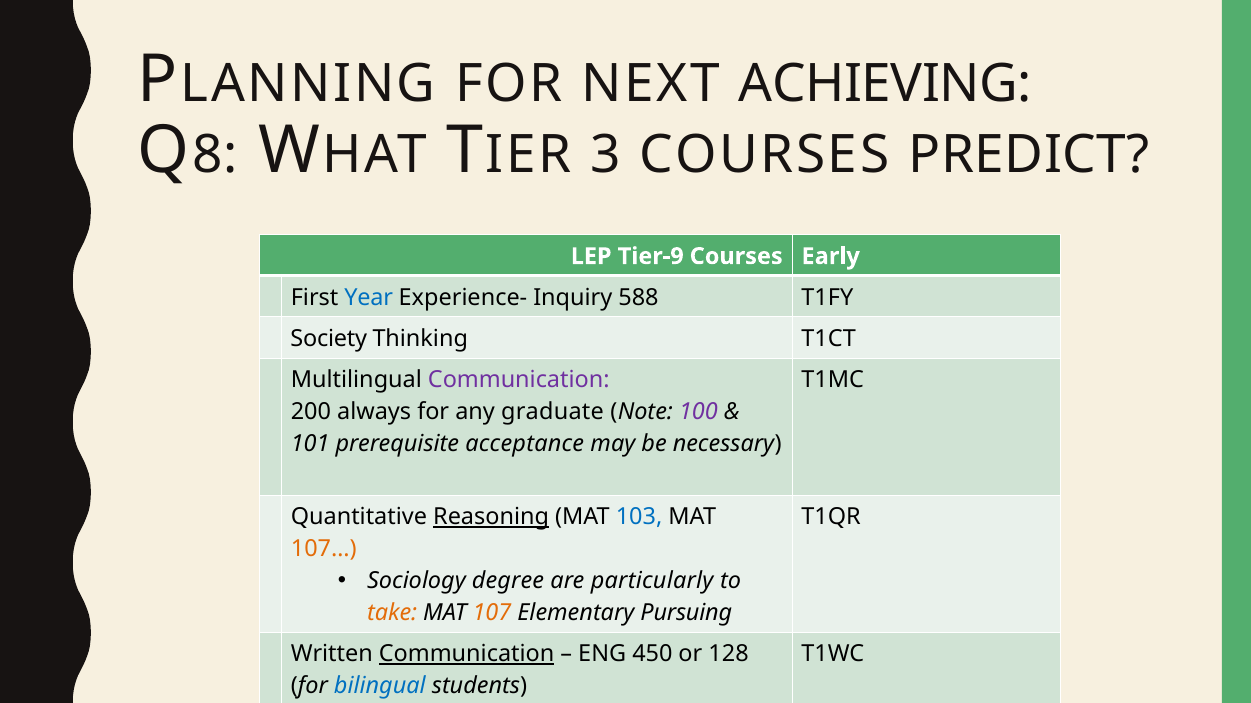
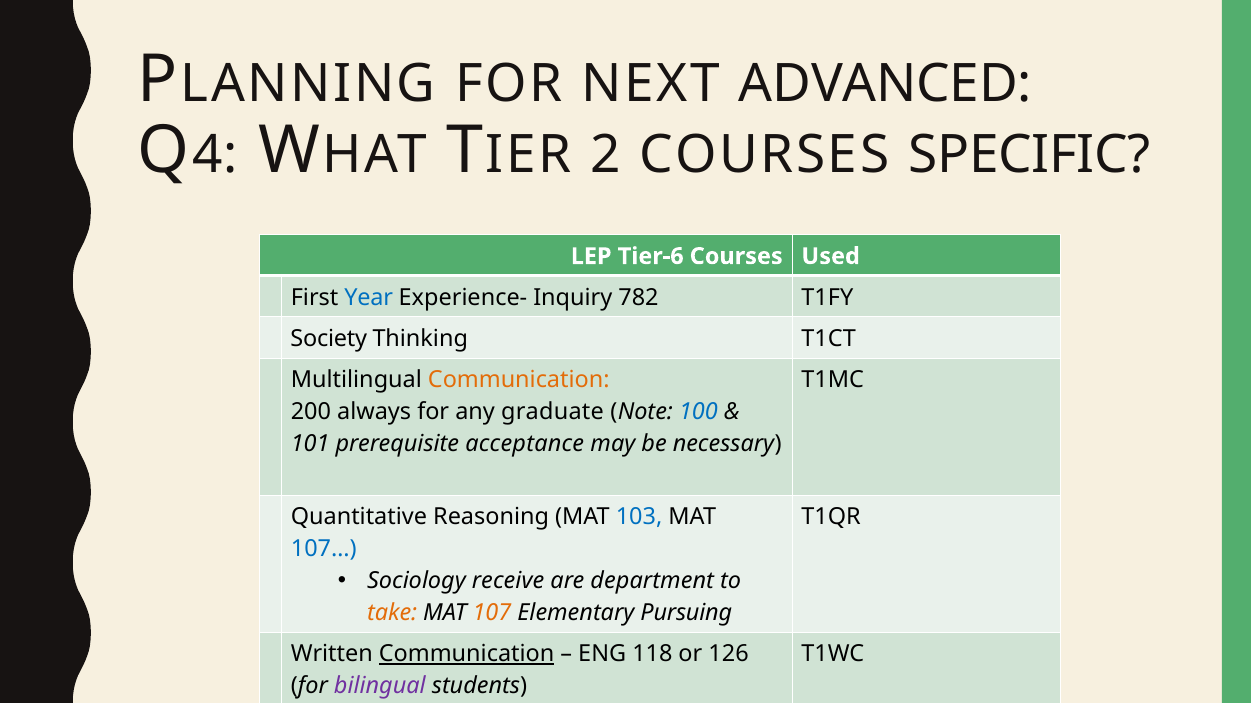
ACHIEVING: ACHIEVING -> ADVANCED (885, 84)
8: 8 -> 4 (215, 156)
3: 3 -> 2 (606, 156)
PREDICT: PREDICT -> SPECIFIC (1030, 156)
Tier-9: Tier-9 -> Tier-6 (651, 257)
Early: Early -> Used (831, 257)
588: 588 -> 782 (639, 298)
Communication colour: purple -> orange (519, 381)
100 colour: purple -> blue (698, 412)
Reasoning underline: present -> none (491, 518)
107… colour: orange -> blue (324, 550)
degree: degree -> receive (508, 581)
particularly: particularly -> department (652, 581)
450: 450 -> 118 (652, 655)
128: 128 -> 126 (729, 655)
bilingual colour: blue -> purple (380, 687)
